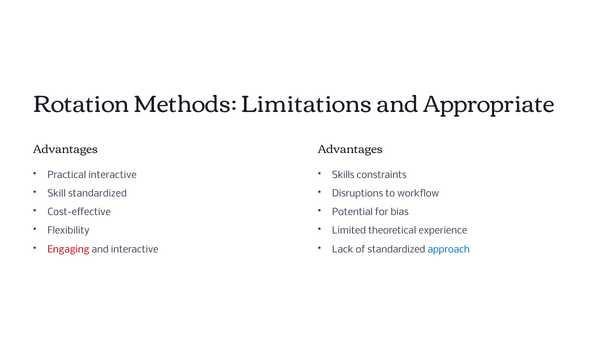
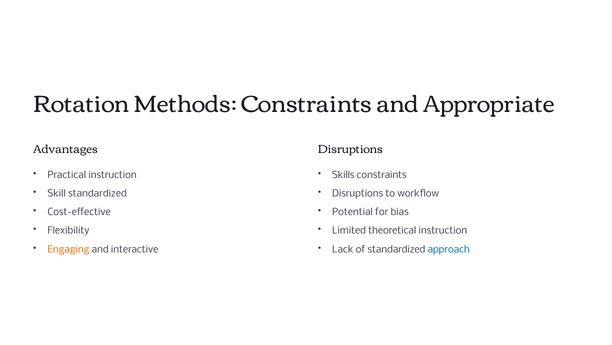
Methods Limitations: Limitations -> Constraints (307, 104)
Advantages: Advantages -> Disruptions (350, 149)
Practical interactive: interactive -> instruction (113, 175)
theoretical experience: experience -> instruction (443, 230)
Engaging colour: red -> orange (68, 249)
